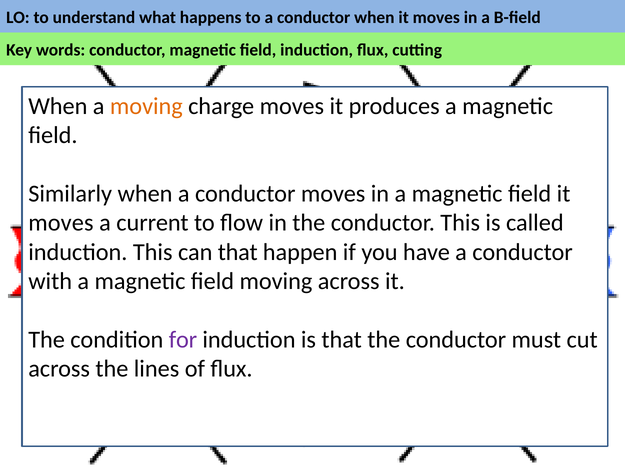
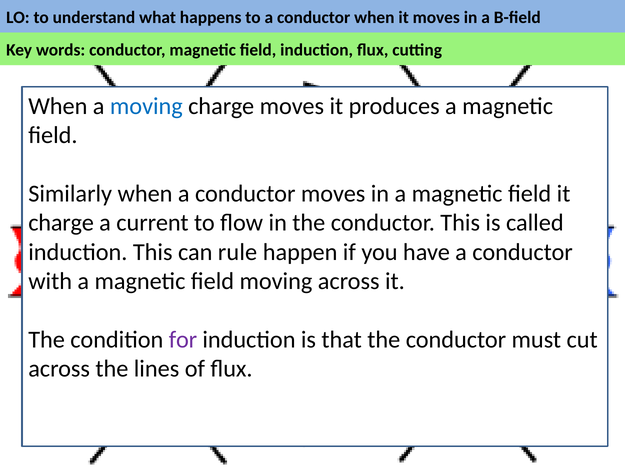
moving colour: orange -> blue (146, 106)
moves: moves -> charge (61, 223)
can that: that -> rule (238, 252)
